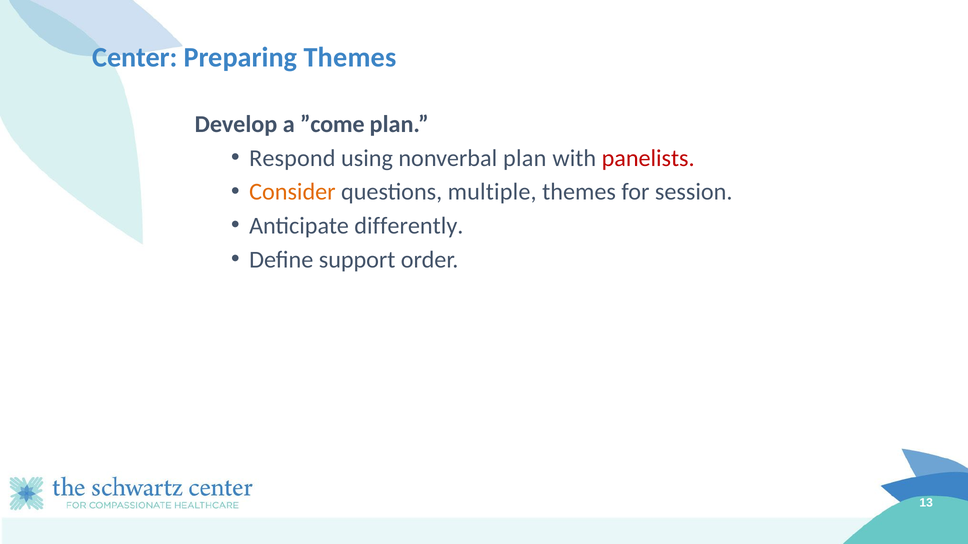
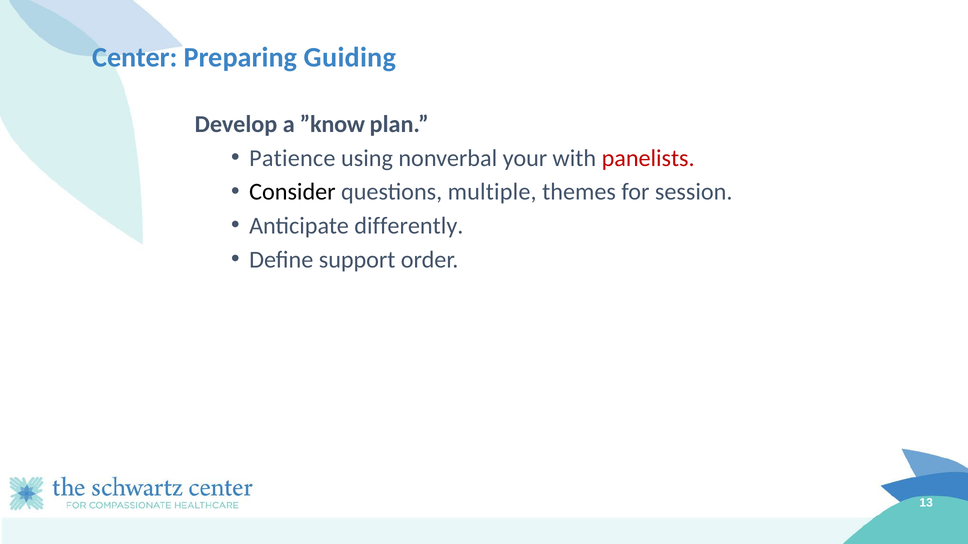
Preparing Themes: Themes -> Guiding (350, 58)
”come: ”come -> ”know (332, 124)
Respond: Respond -> Patience (292, 158)
nonverbal plan: plan -> your (525, 158)
Consider colour: orange -> black (292, 192)
